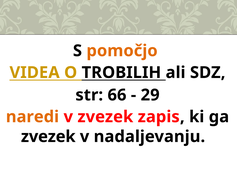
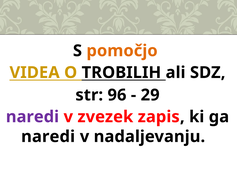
66: 66 -> 96 (117, 95)
naredi colour: orange -> purple (32, 117)
zvezek: zvezek -> naredi (48, 136)
